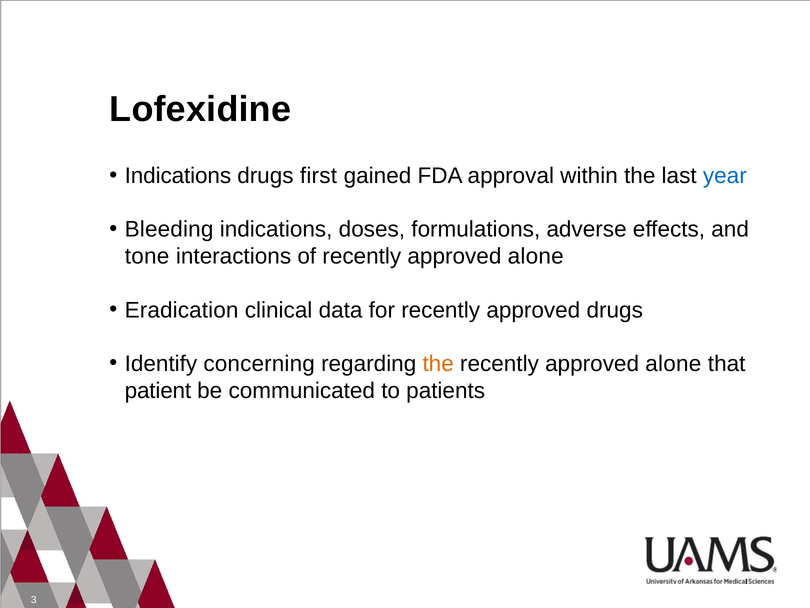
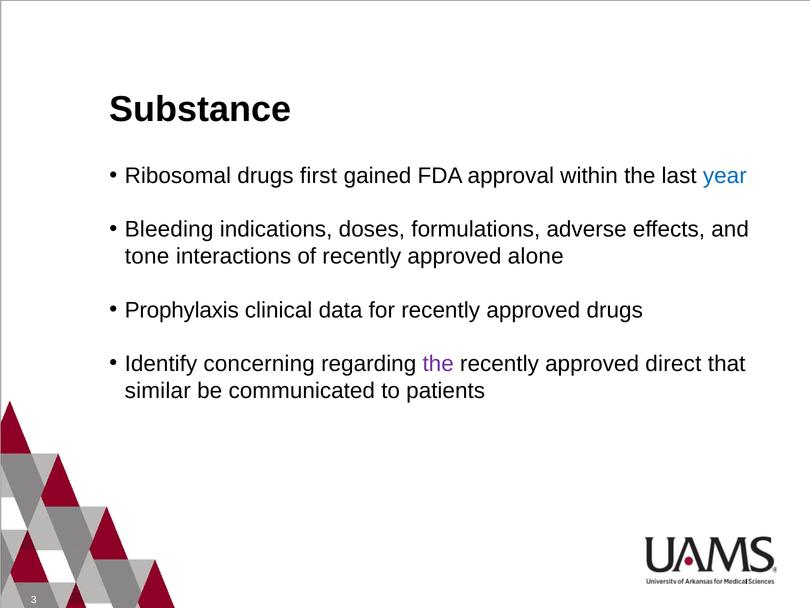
Lofexidine: Lofexidine -> Substance (200, 109)
Indications: Indications -> Ribosomal (178, 176)
Eradication: Eradication -> Prophylaxis (182, 310)
the colour: orange -> purple (438, 363)
alone: alone -> direct (673, 363)
patient: patient -> similar (158, 390)
